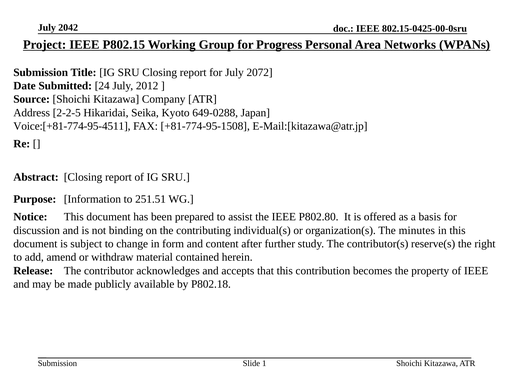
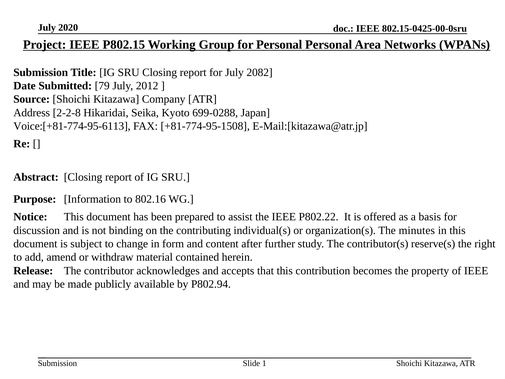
2042: 2042 -> 2020 (68, 28)
for Progress: Progress -> Personal (279, 45)
2072: 2072 -> 2082 (260, 72)
24: 24 -> 79 (102, 86)
2-2-5: 2-2-5 -> 2-2-8 (67, 113)
649-0288: 649-0288 -> 699-0288 (215, 113)
Voice:[+81-774-95-4511: Voice:[+81-774-95-4511 -> Voice:[+81-774-95-6113 (72, 126)
251.51: 251.51 -> 802.16 (151, 199)
P802.80: P802.80 -> P802.22 (319, 217)
P802.18: P802.18 -> P802.94 (211, 284)
